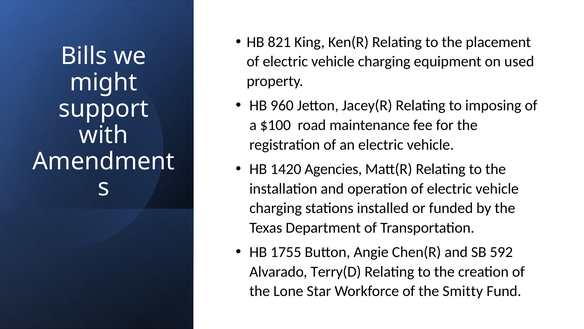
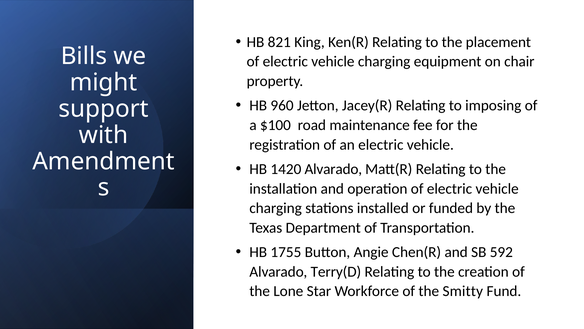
used: used -> chair (519, 62)
1420 Agencies: Agencies -> Alvarado (333, 169)
